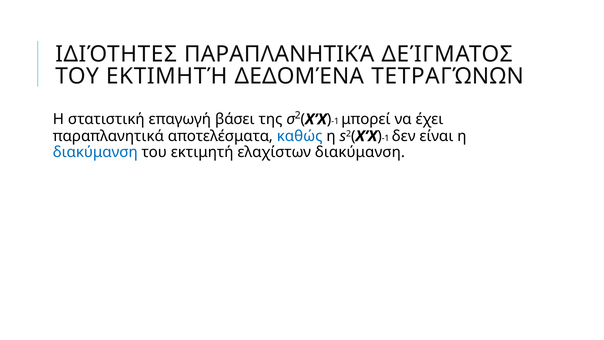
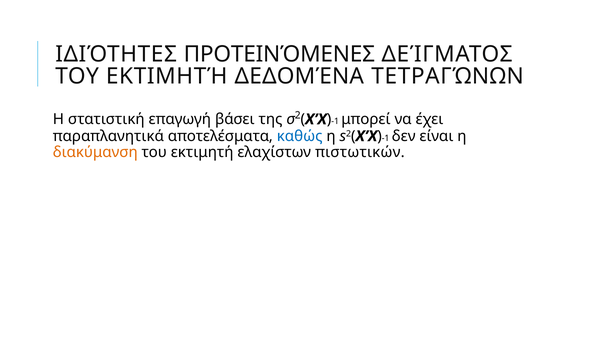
ΙΔΙΌΤΗΤΕΣ ΠΑΡΑΠΛΑΝΗΤΙΚΆ: ΠΑΡΑΠΛΑΝΗΤΙΚΆ -> ΠΡΟΤΕΙΝΌΜΕΝΕΣ (279, 54)
διακύμανση colour: blue -> orange (95, 152)
ελαχίστων διακύμανση: διακύμανση -> πιστωτικών (360, 152)
